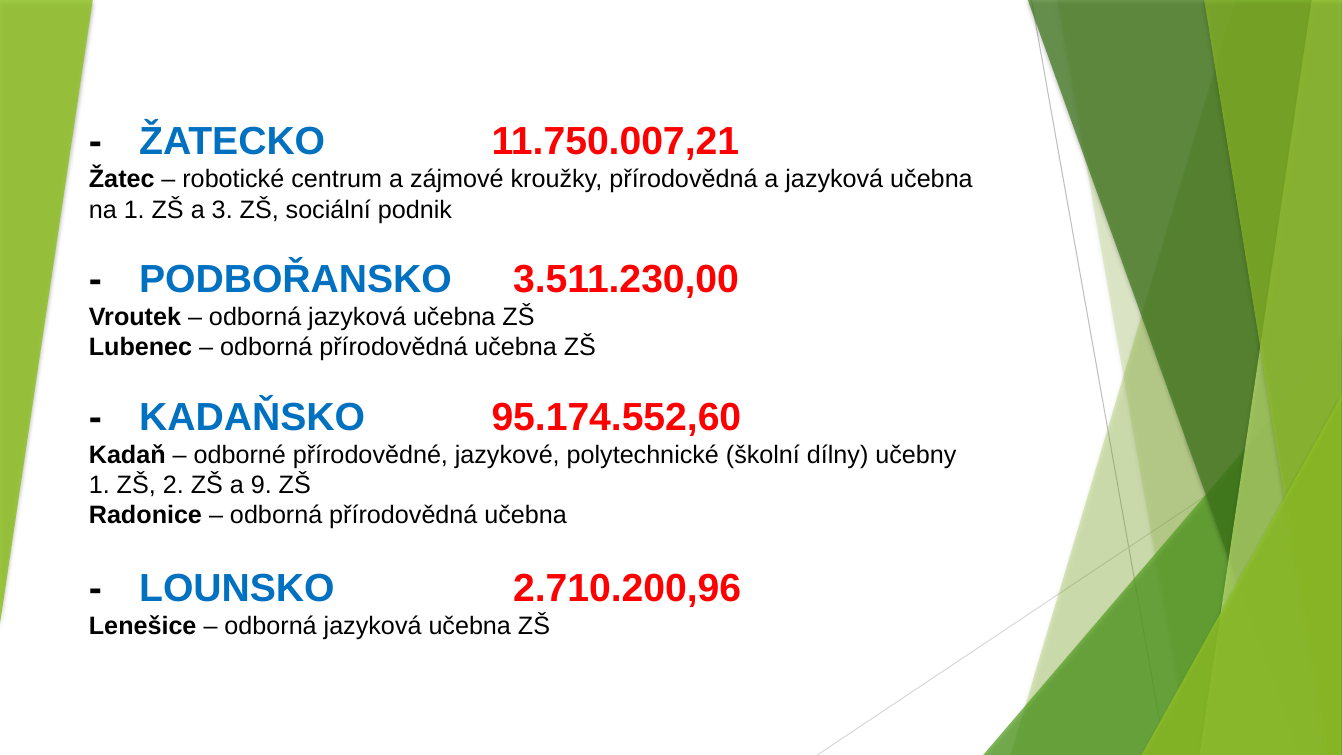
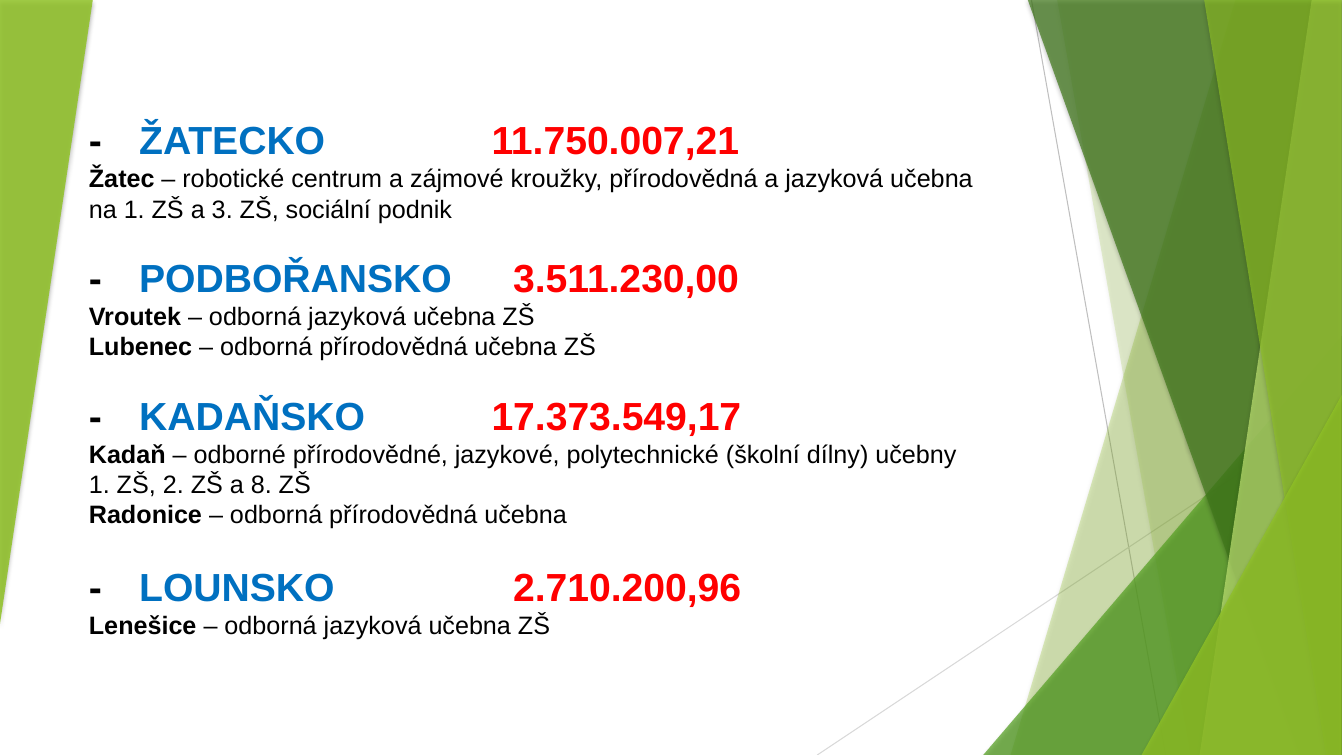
95.174.552,60: 95.174.552,60 -> 17.373.549,17 (616, 417)
9: 9 -> 8 (261, 485)
